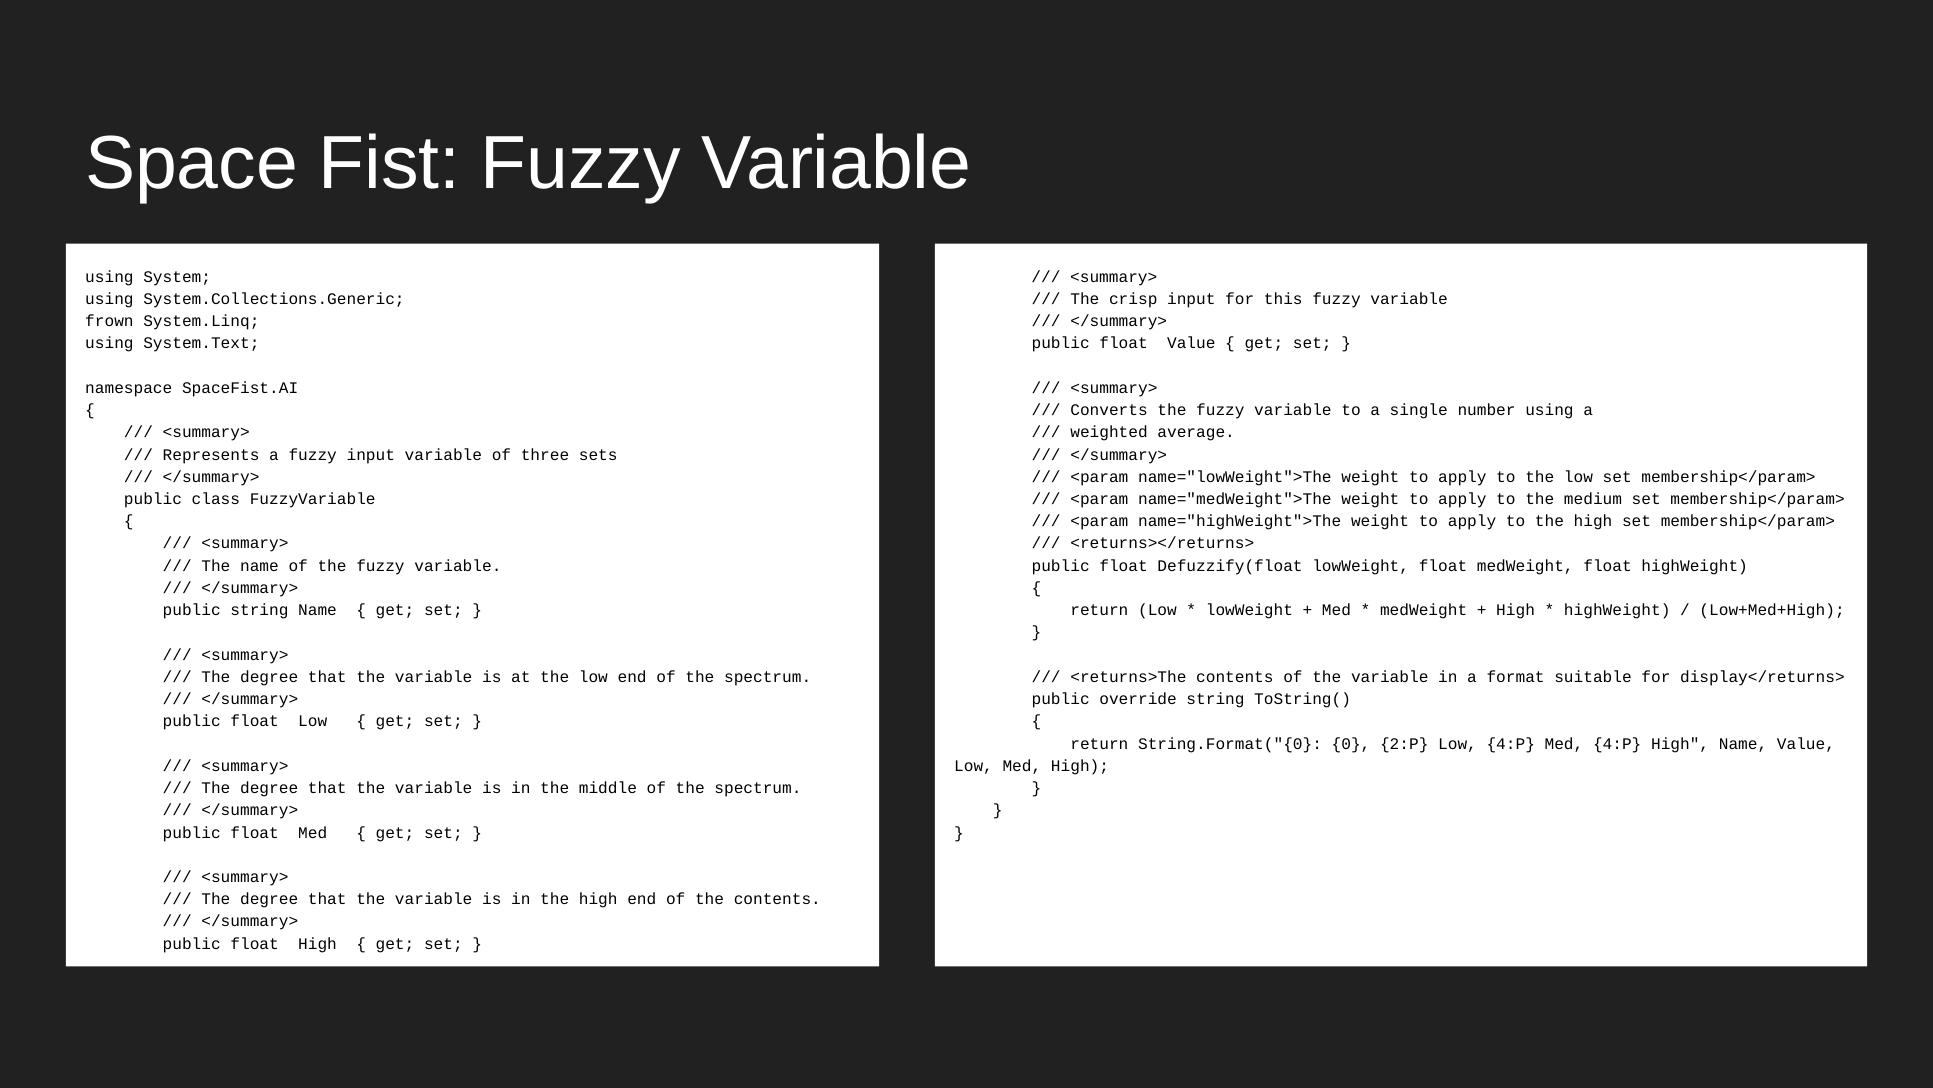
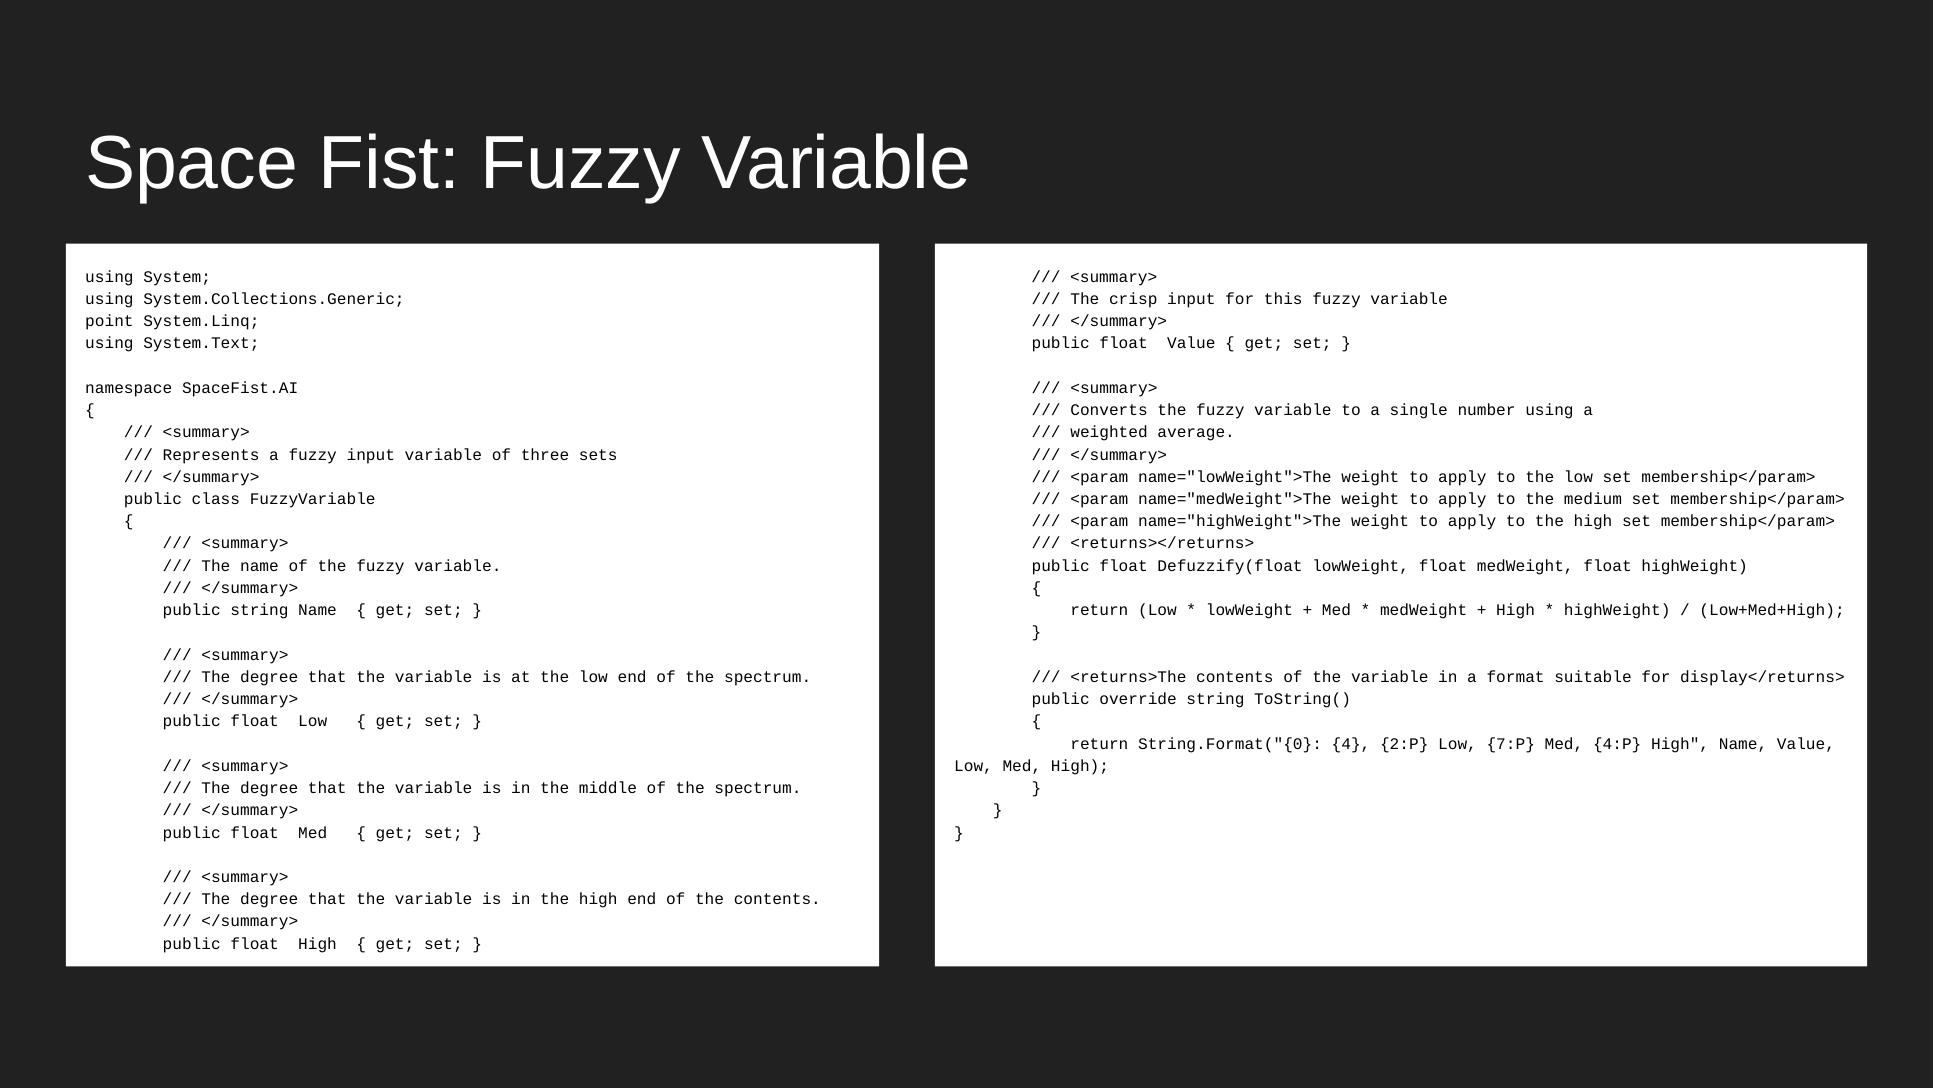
frown: frown -> point (109, 321)
0: 0 -> 4 (1351, 743)
Low 4:P: 4:P -> 7:P (1511, 743)
